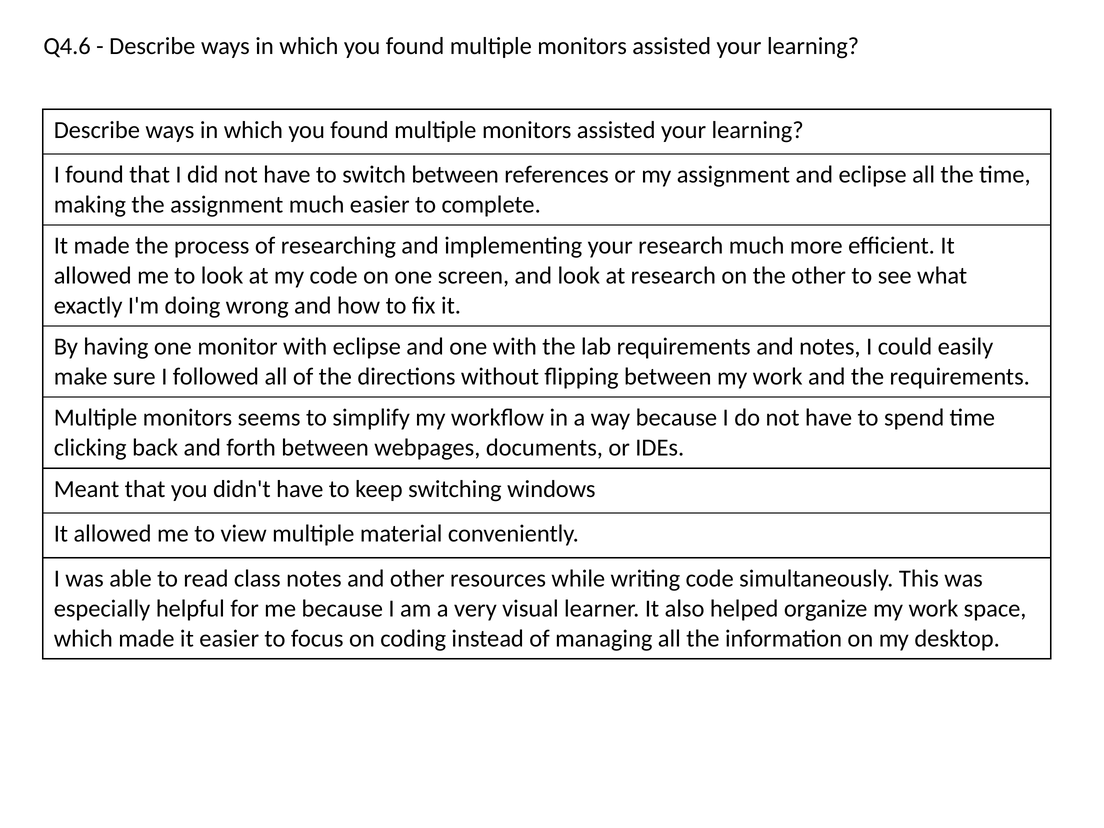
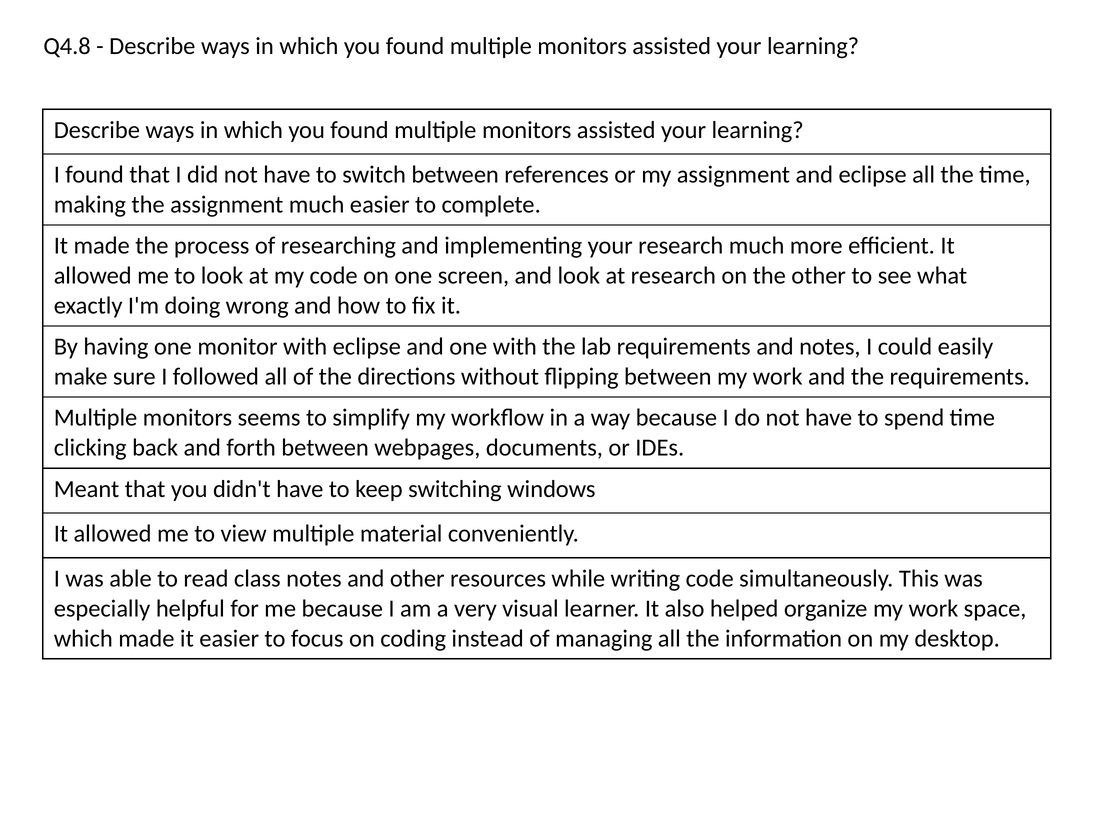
Q4.6: Q4.6 -> Q4.8 (67, 46)
